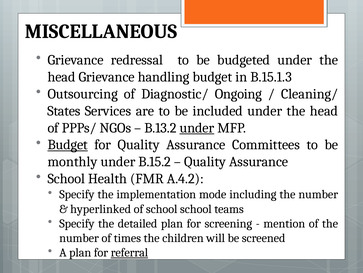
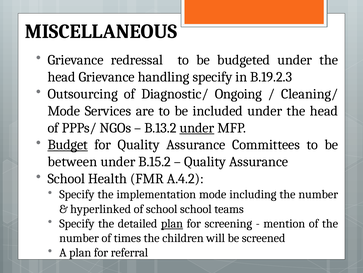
handling budget: budget -> specify (212, 77)
B.15.1.3: B.15.1.3 -> B.19.2.3 (271, 77)
States: States -> Mode (64, 111)
monthly: monthly -> between (72, 161)
plan underline: none -> present (172, 223)
referral underline: present -> none (129, 252)
